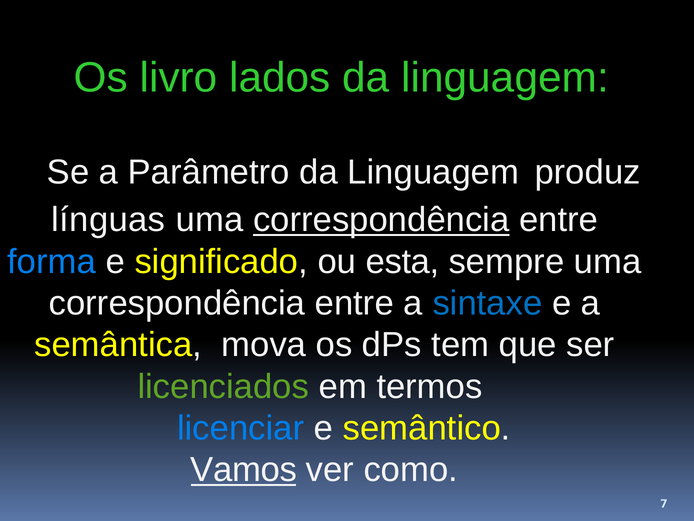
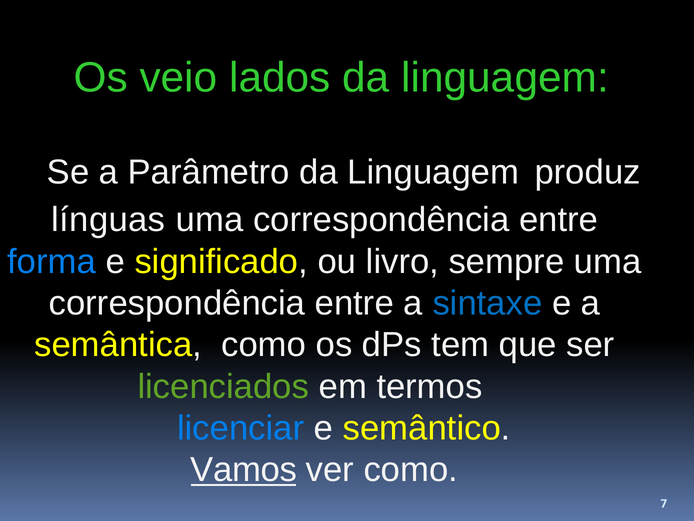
livro: livro -> veio (179, 78)
correspondência underline: present -> none (381, 220)
esta: esta -> livro (402, 261)
semântica mova: mova -> como (264, 345)
